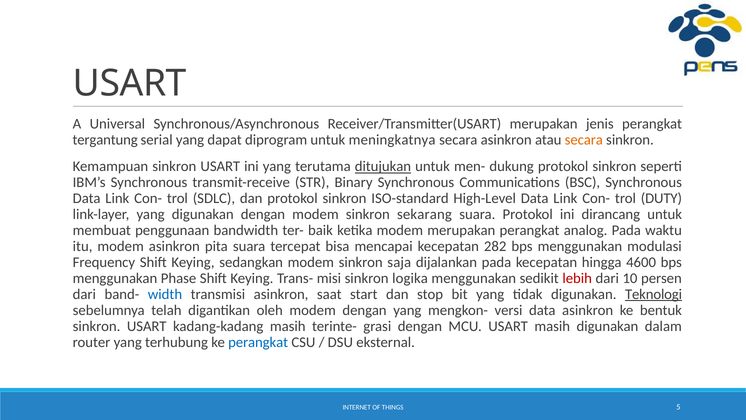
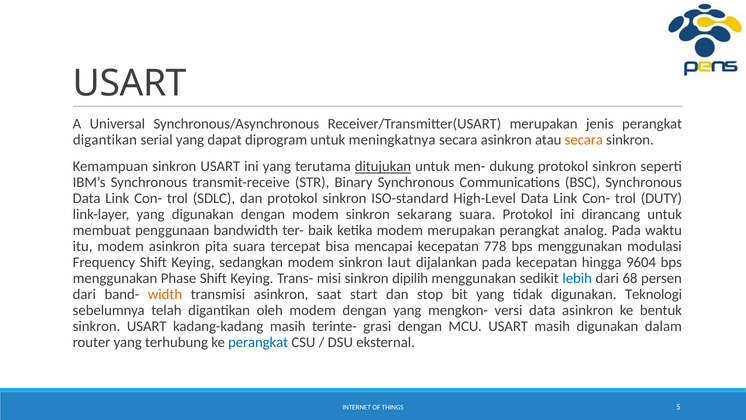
tergantung: tergantung -> digantikan (105, 140)
282: 282 -> 778 (495, 246)
saja: saja -> laut (399, 262)
4600: 4600 -> 9604 (641, 262)
logika: logika -> dipilih (410, 278)
lebih colour: red -> blue (577, 278)
10: 10 -> 68 (630, 278)
width colour: blue -> orange (165, 294)
Teknologi underline: present -> none (654, 294)
